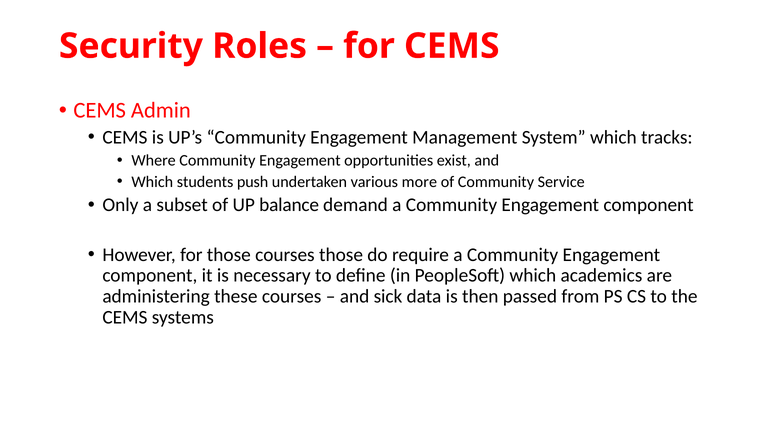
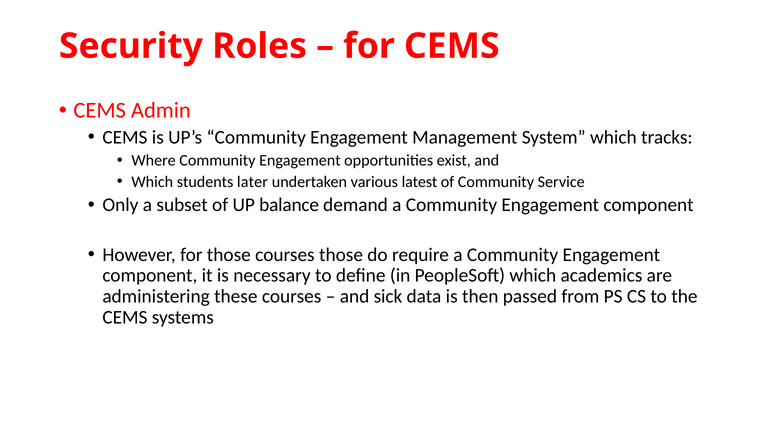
push: push -> later (252, 182)
more: more -> latest (419, 182)
